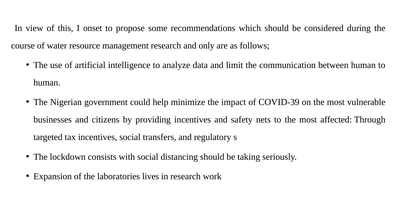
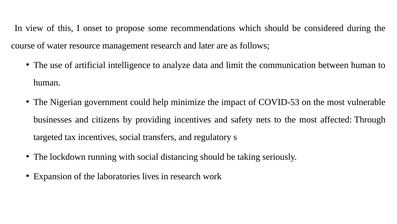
only: only -> later (207, 45)
COVID-39: COVID-39 -> COVID-53 (279, 102)
consists: consists -> running (102, 156)
